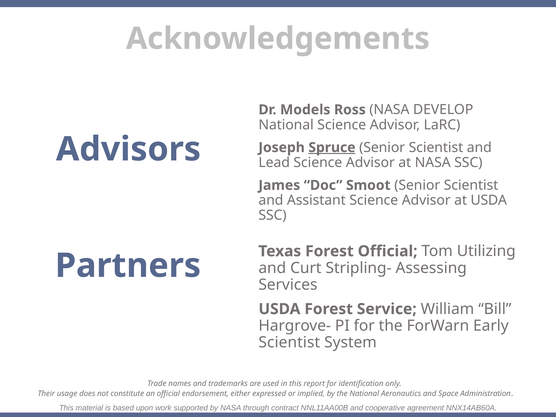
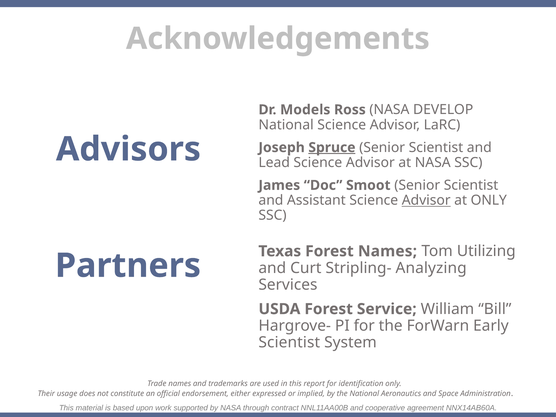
Advisor underline: none -> present (426, 200)
at USDA: USDA -> ONLY (489, 200)
Forest Official: Official -> Names (388, 251)
Assessing: Assessing -> Analyzing (431, 268)
